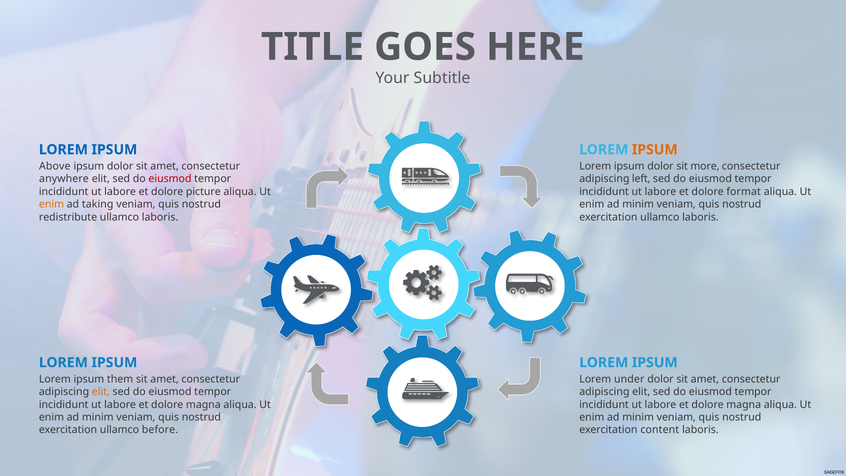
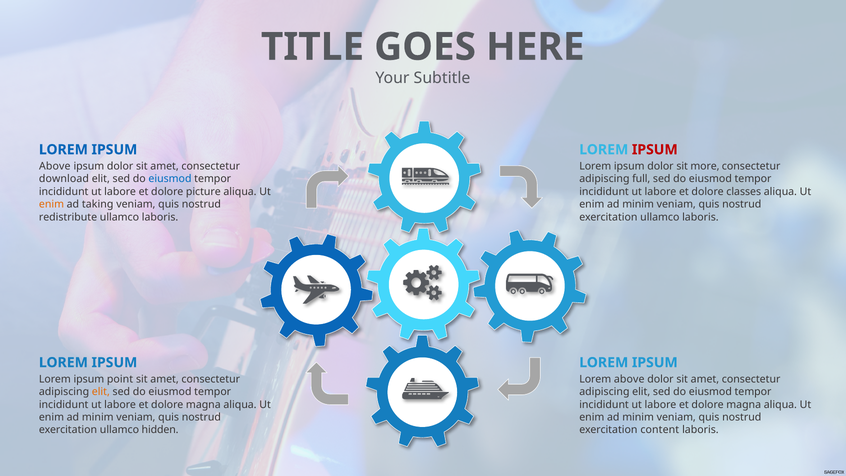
IPSUM colour: orange -> red (655, 150)
anywhere: anywhere -> download (64, 179)
eiusmod colour: red -> blue (170, 179)
left: left -> full (641, 179)
format: format -> classes (744, 192)
them: them -> point (120, 379)
Lorem under: under -> above (629, 379)
before: before -> hidden (160, 430)
